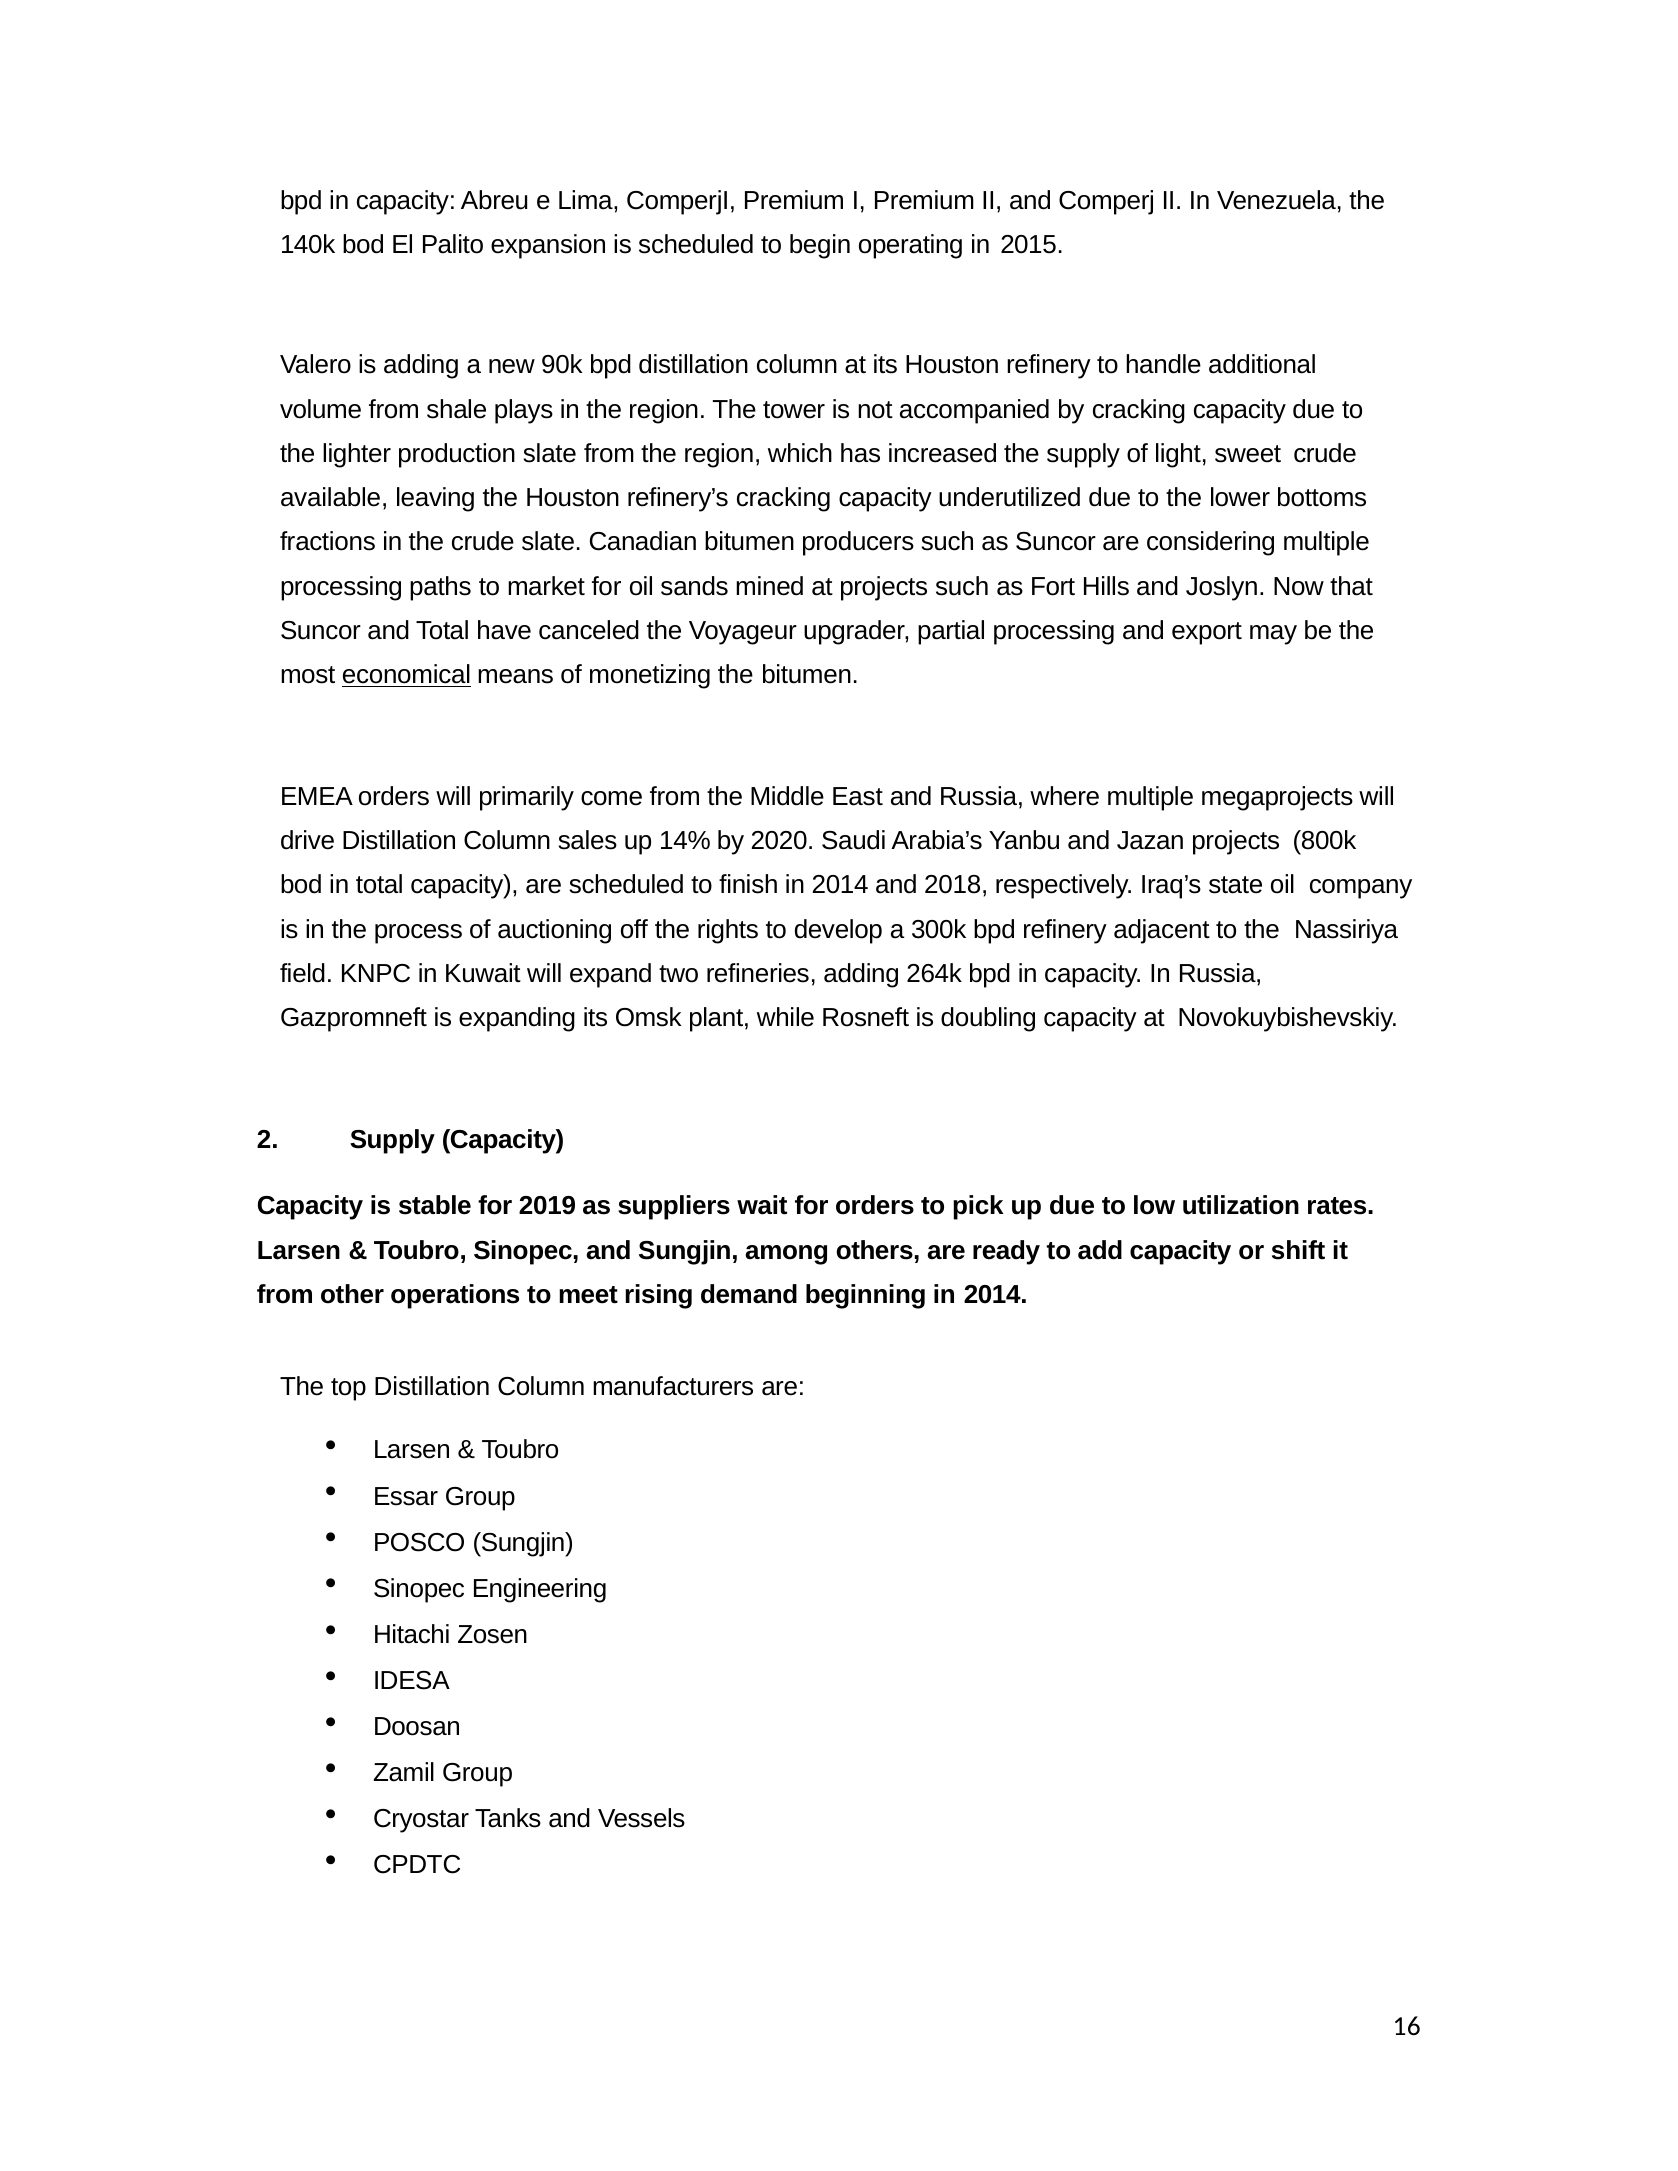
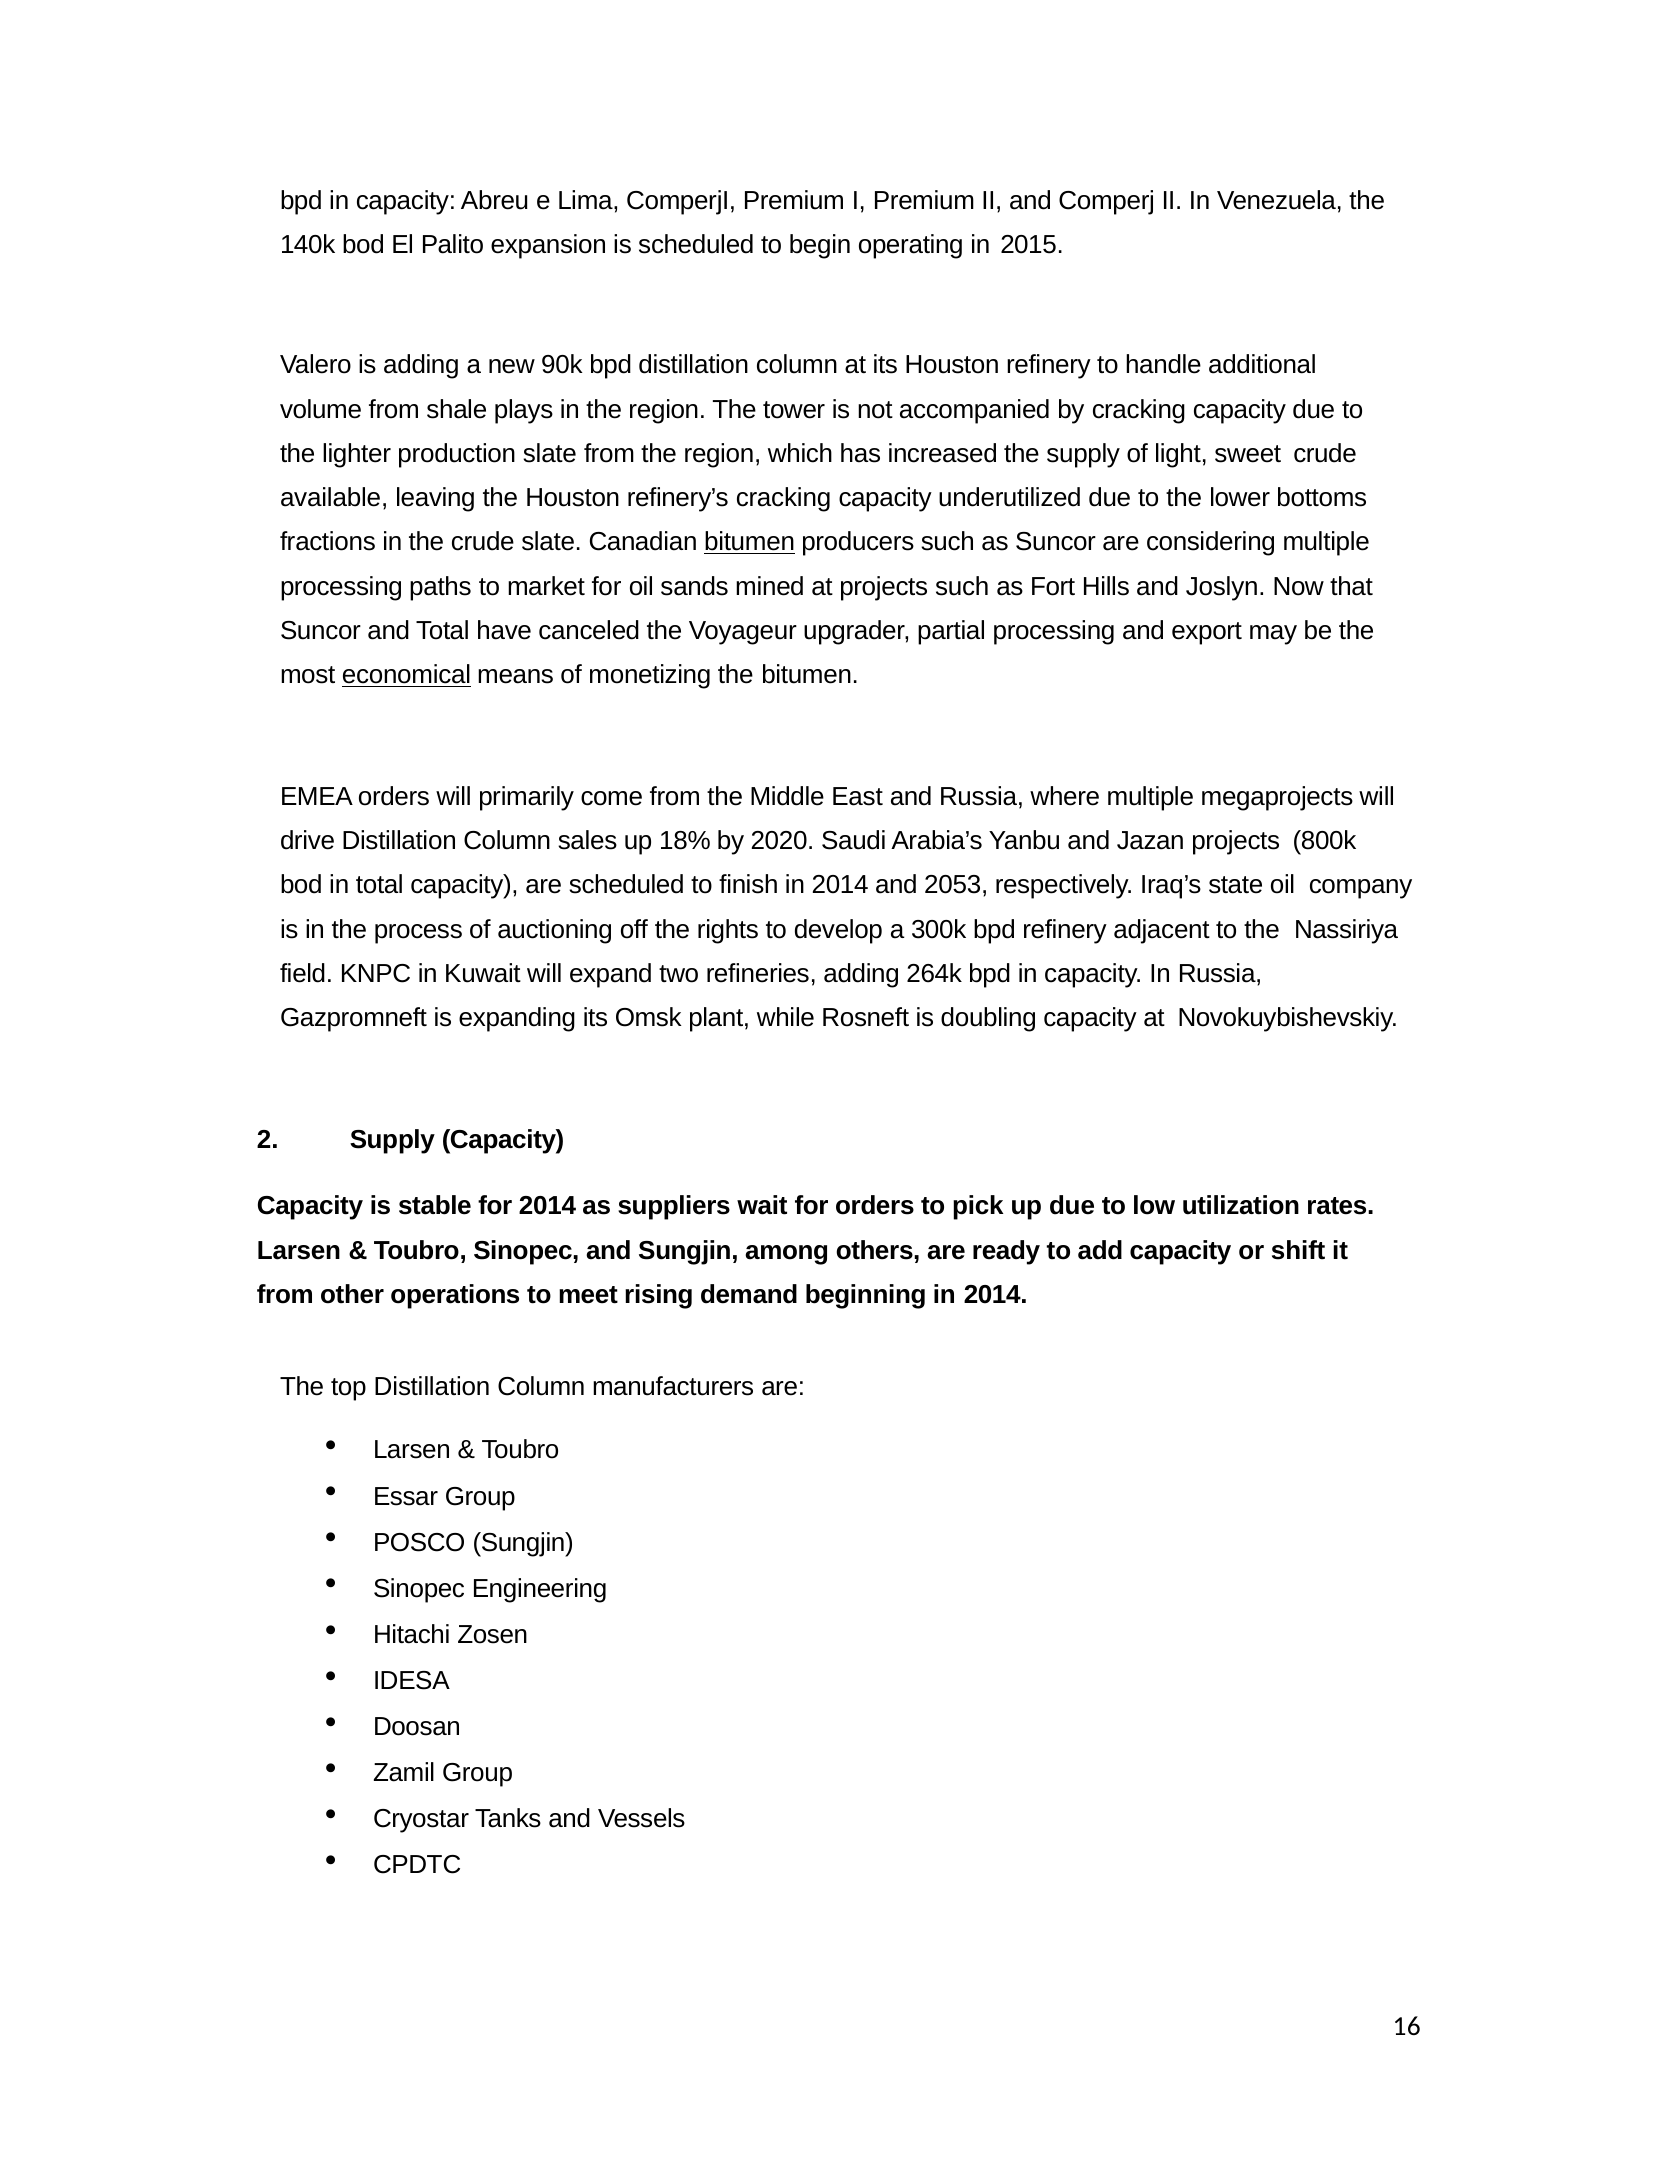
bitumen underline: none -> present (750, 542)
14%: 14% -> 18% (685, 841)
2018: 2018 -> 2053 (956, 885)
for 2019: 2019 -> 2014 (547, 1207)
